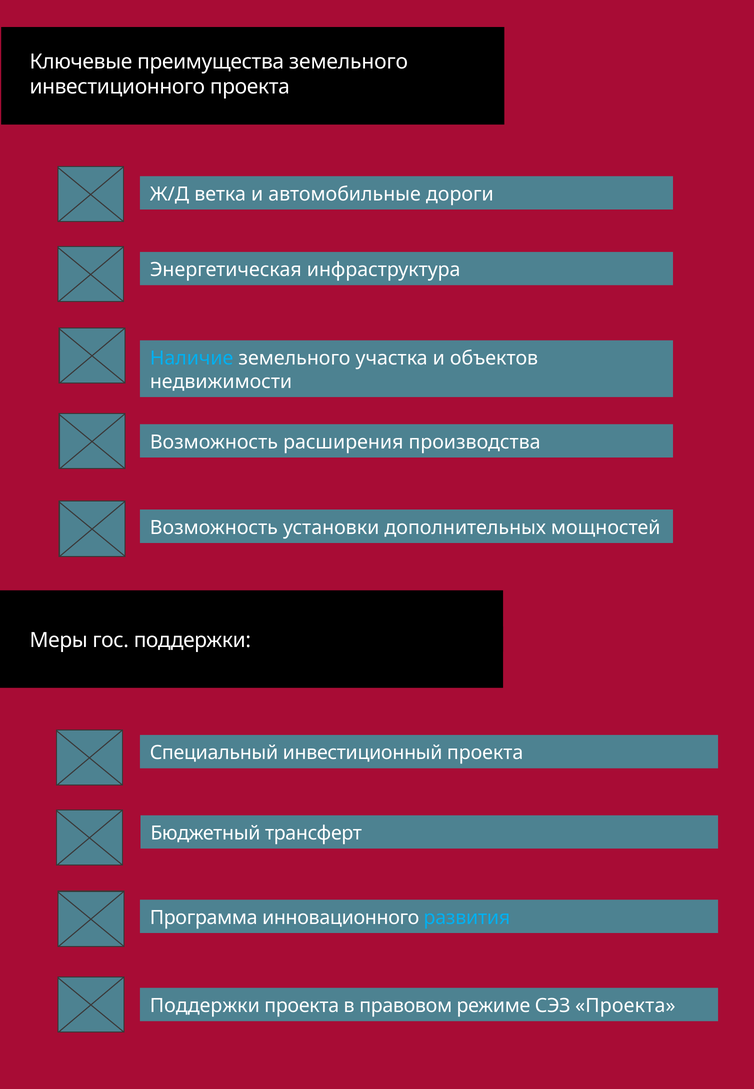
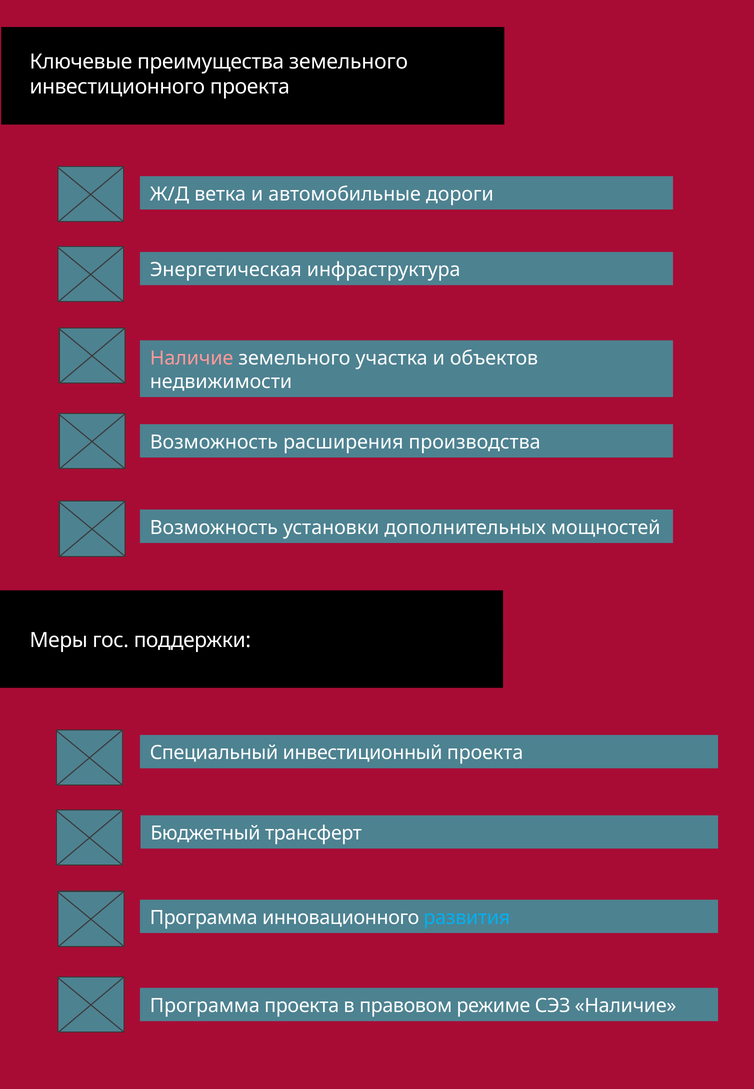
Наличие colour: light blue -> pink (192, 358)
Поддержки: Поддержки -> Программа (205, 1006)
СЭЗ Проекта: Проекта -> Наличие (626, 1006)
